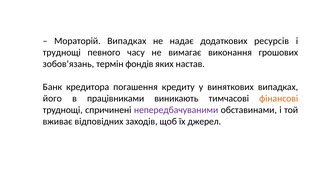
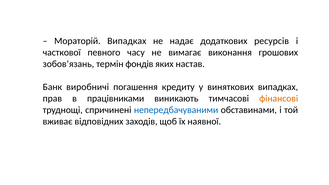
труднощі: труднощі -> часткової (62, 52)
кредитора: кредитора -> виробничі (88, 87)
його: його -> прав (52, 99)
непередбачуваними colour: purple -> blue (176, 110)
джерел: джерел -> наявної (204, 122)
